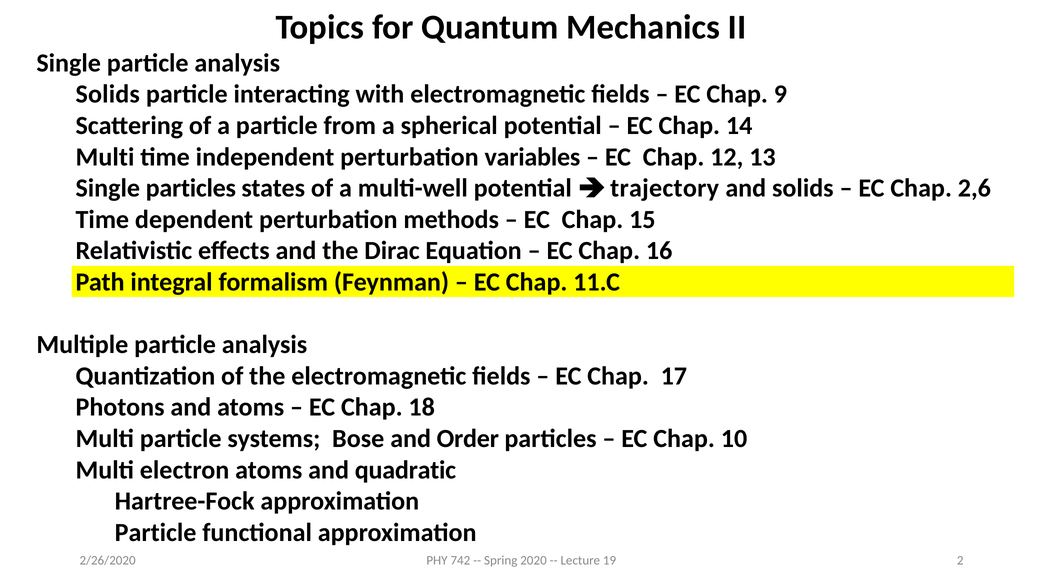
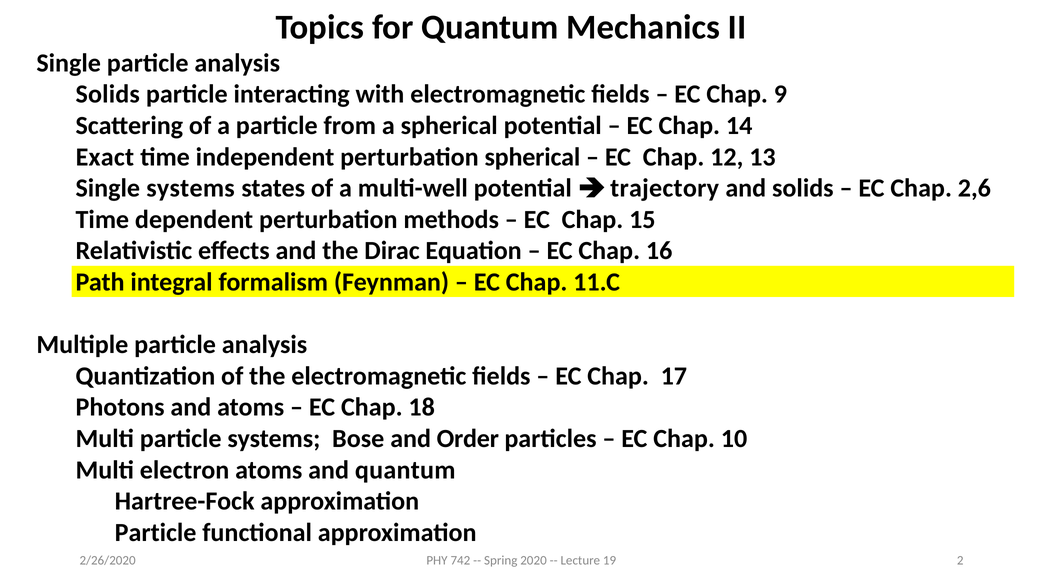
Multi: Multi -> Exact (105, 157)
perturbation variables: variables -> spherical (532, 157)
Single particles: particles -> systems (191, 188)
and quadratic: quadratic -> quantum (405, 470)
